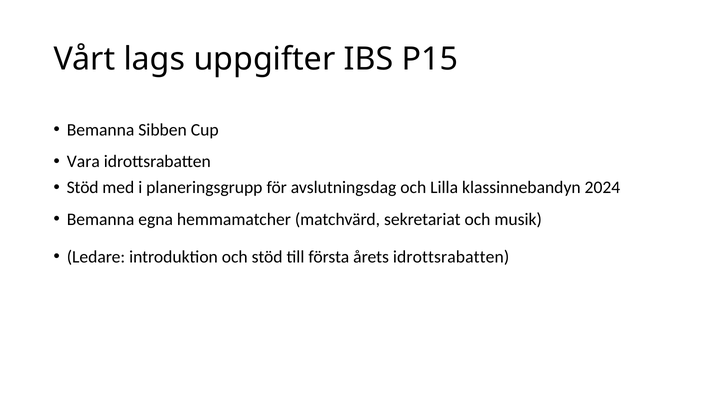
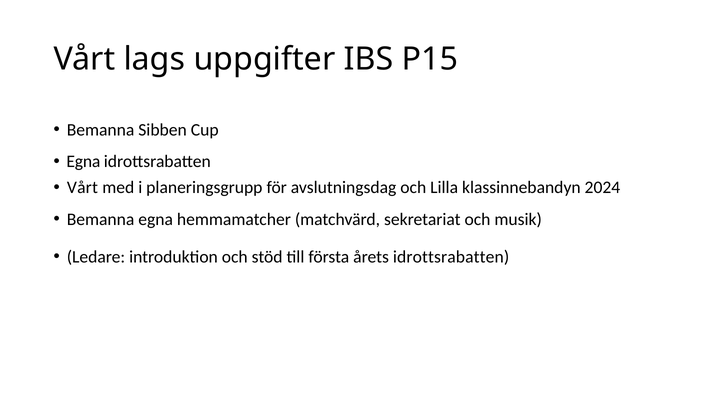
Vara: Vara -> Egna (83, 162)
Stöd: Stöd -> Vårt (82, 188)
